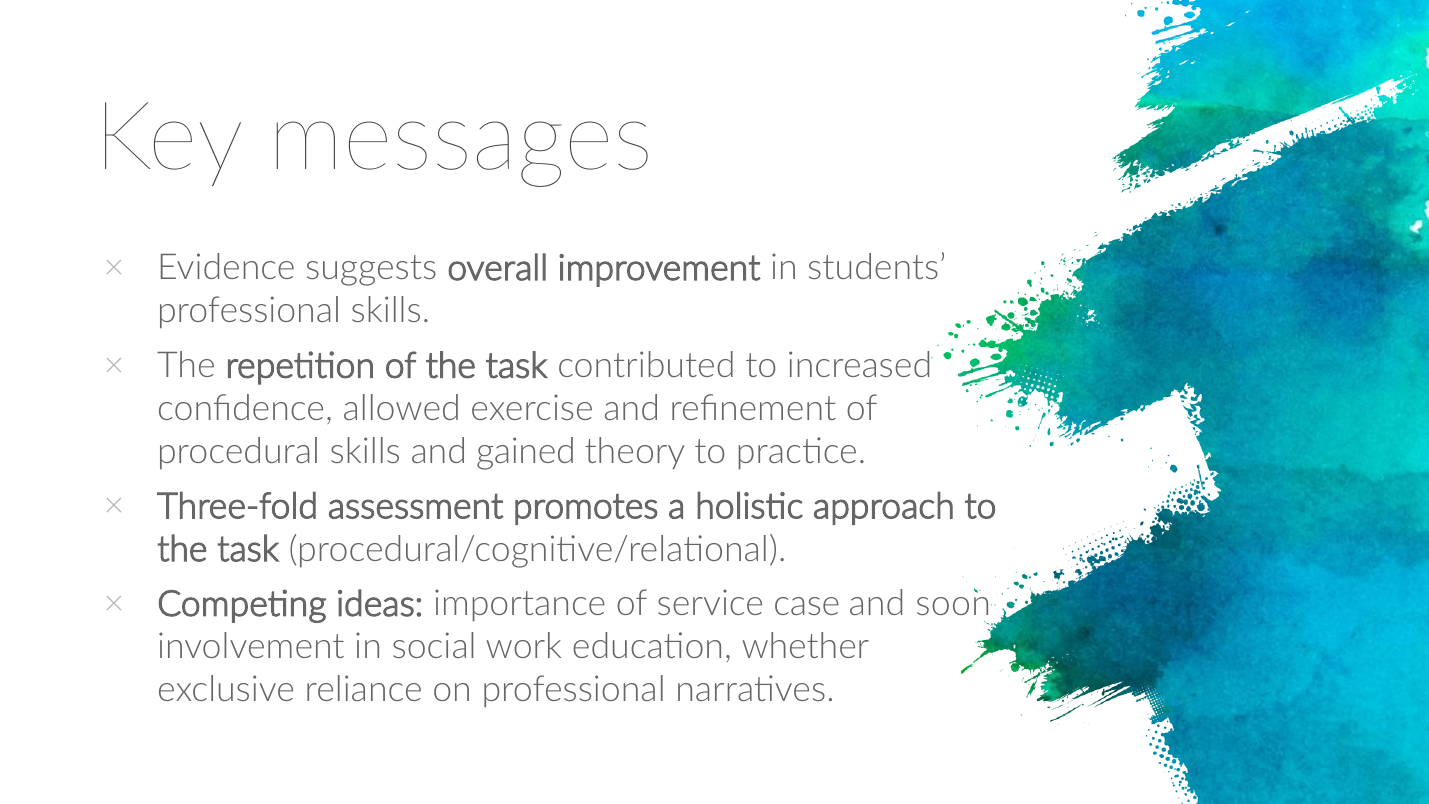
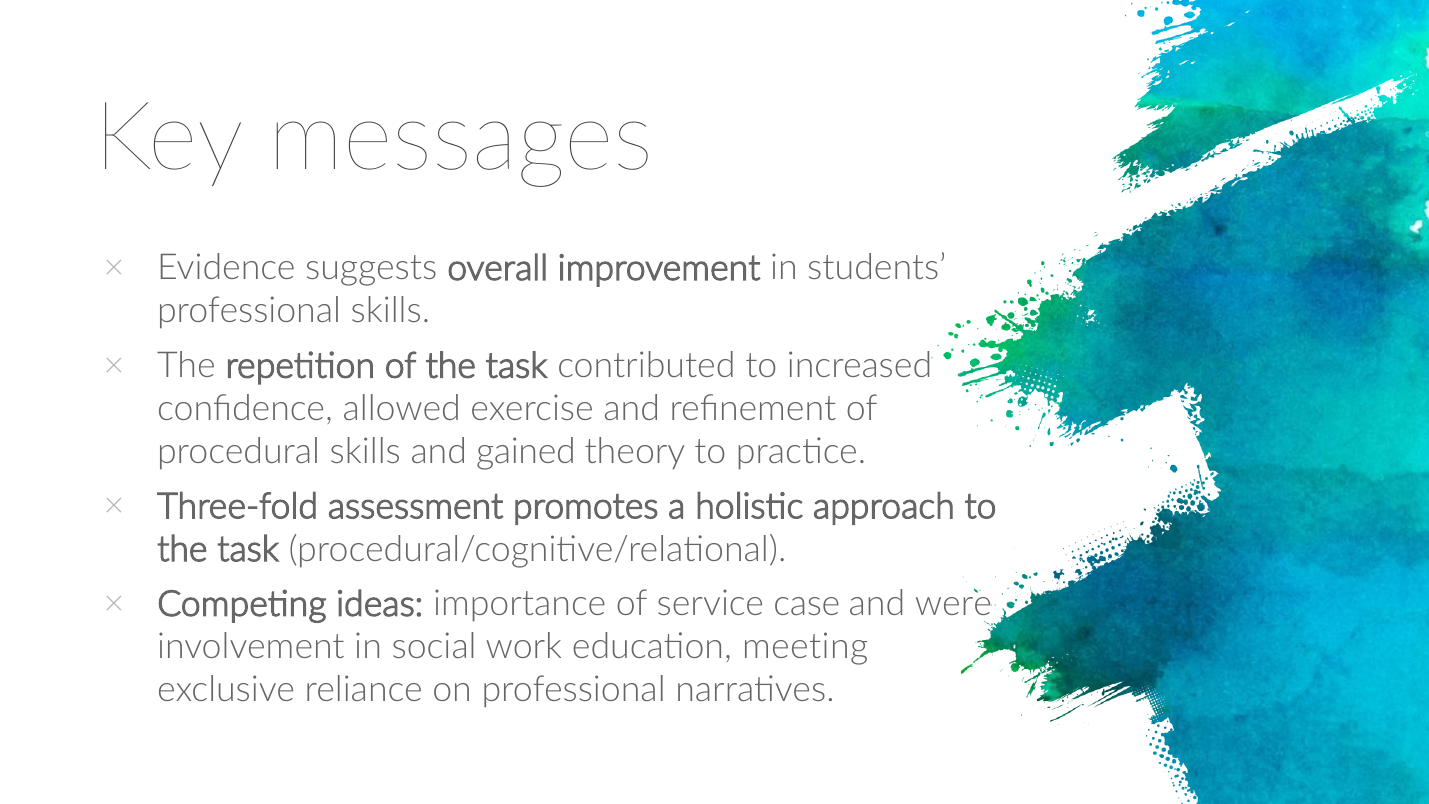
soon: soon -> were (953, 604)
whether: whether -> meeting (805, 647)
